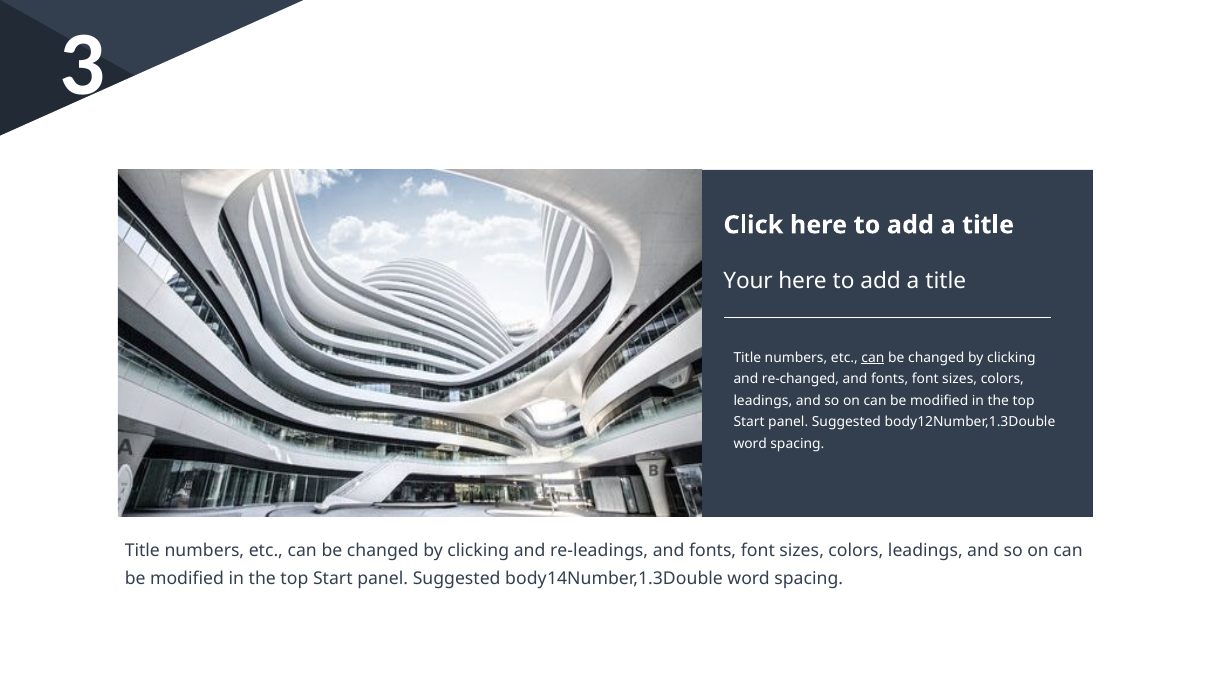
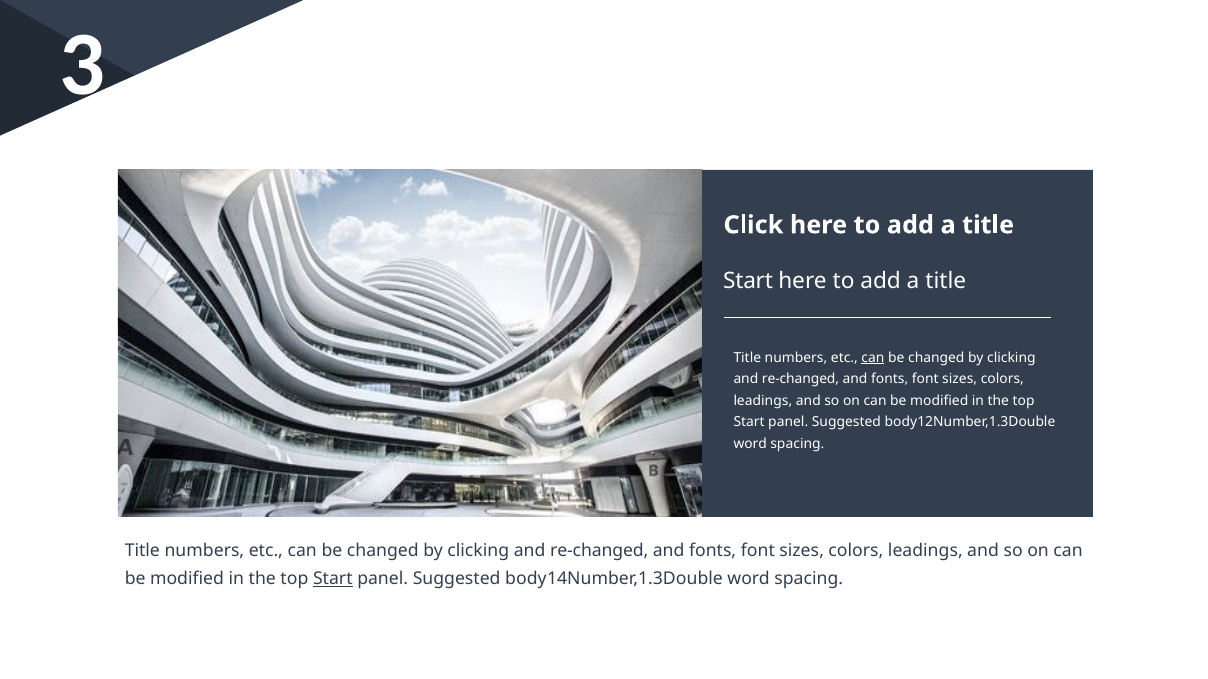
Your: Your -> Start (748, 281)
re-leadings: re-leadings -> re-changed (599, 552)
Start underline: none -> present (333, 579)
